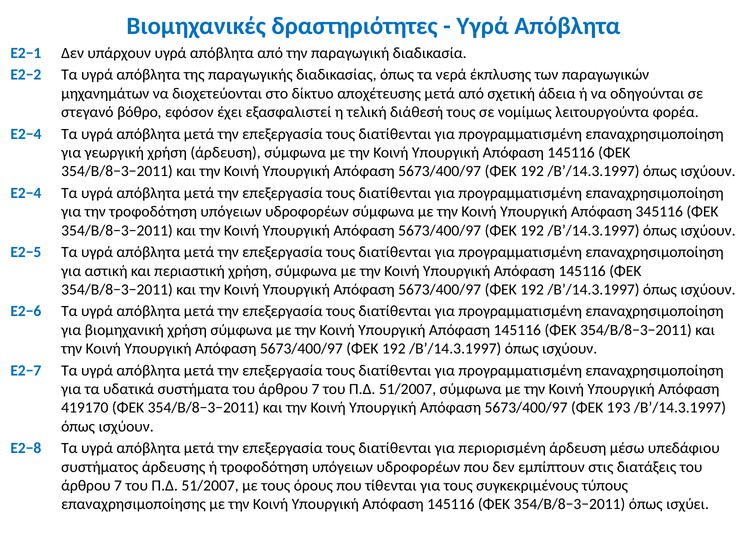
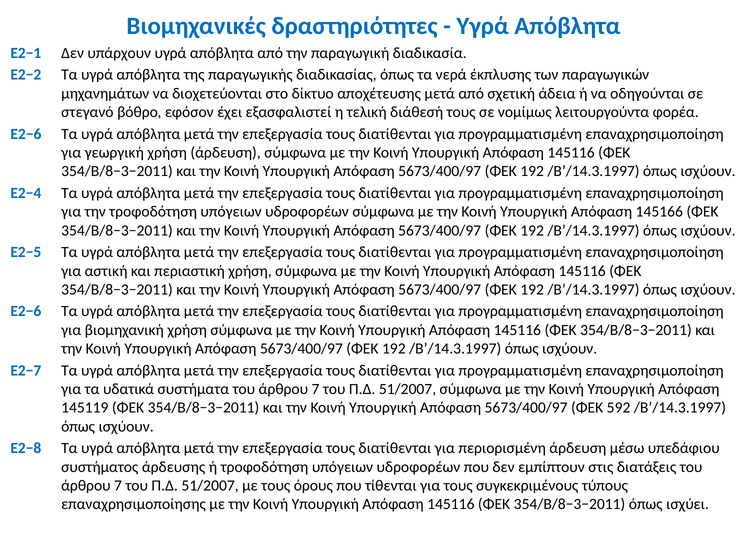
Ε2−4: Ε2−4 -> Ε2−6 (26, 134)
345116: 345116 -> 145166 (659, 212)
419170: 419170 -> 145119 (85, 408)
193: 193 -> 592 (619, 408)
